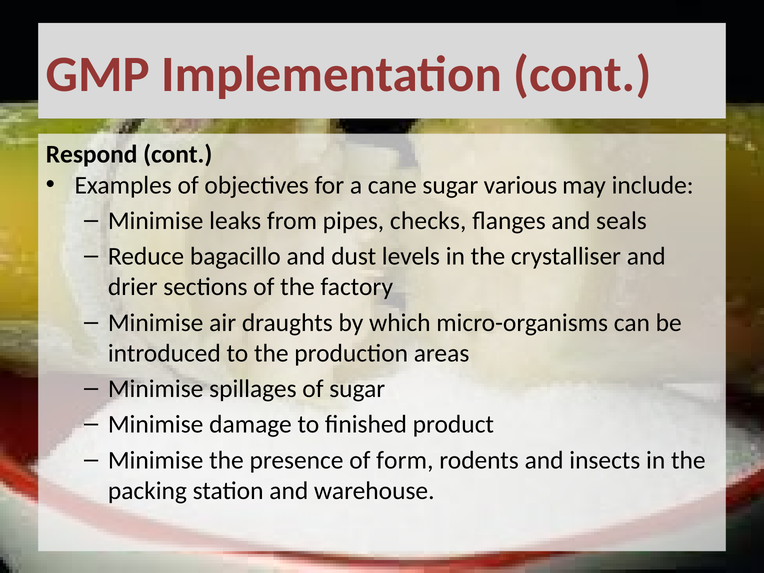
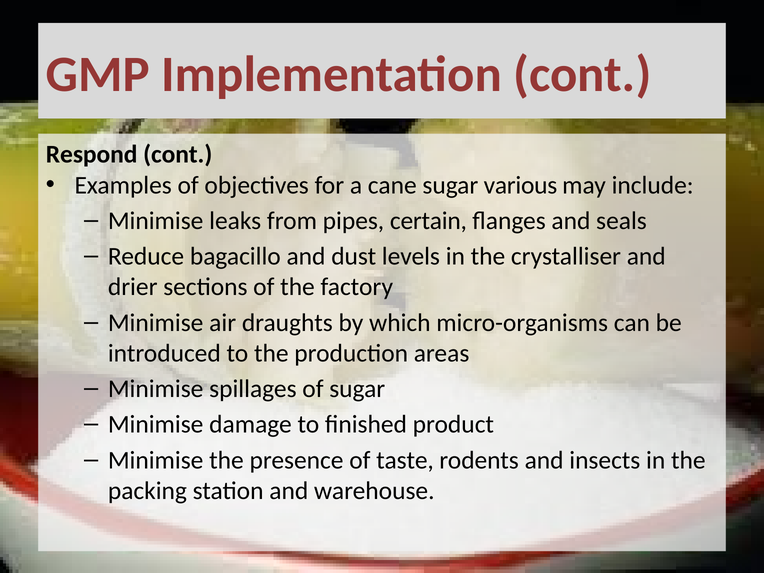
checks: checks -> certain (428, 221)
form: form -> taste (405, 460)
